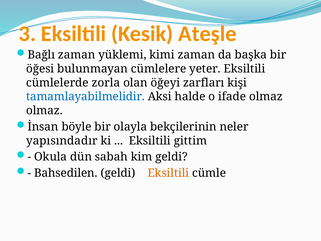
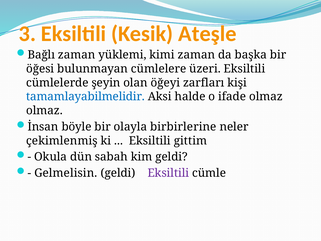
yeter: yeter -> üzeri (205, 69)
zorla: zorla -> şeyin (106, 83)
bekçilerinin: bekçilerinin -> birbirlerine (183, 127)
yapısındadır: yapısındadır -> çekimlenmiş (62, 141)
Bahsedilen: Bahsedilen -> Gelmelisin (66, 173)
Eksiltili colour: orange -> purple (168, 173)
